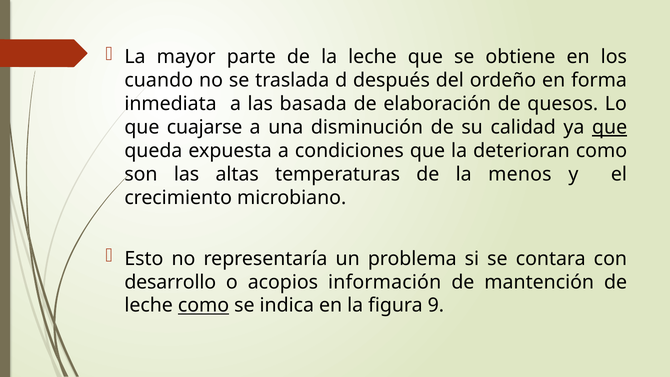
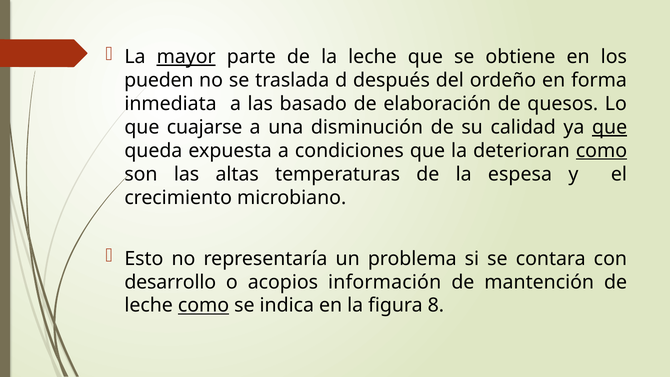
mayor underline: none -> present (186, 57)
cuando: cuando -> pueden (159, 80)
basada: basada -> basado (313, 104)
como underline: none -> present (601, 151)
menos: menos -> espesa (520, 174)
9: 9 -> 8 (436, 305)
